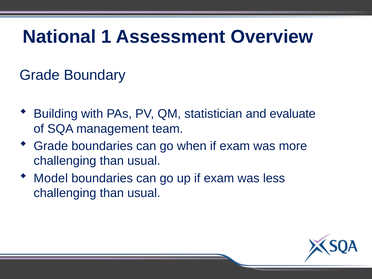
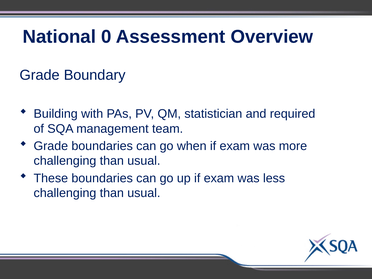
1: 1 -> 0 (106, 37)
evaluate: evaluate -> required (293, 114)
Model: Model -> These (51, 178)
